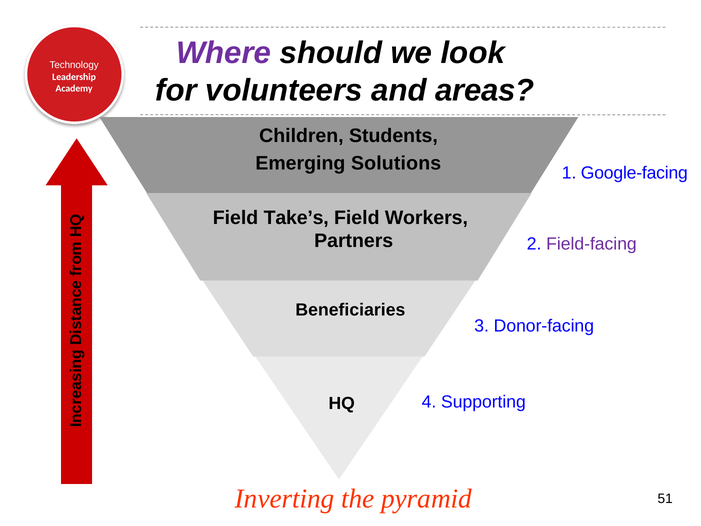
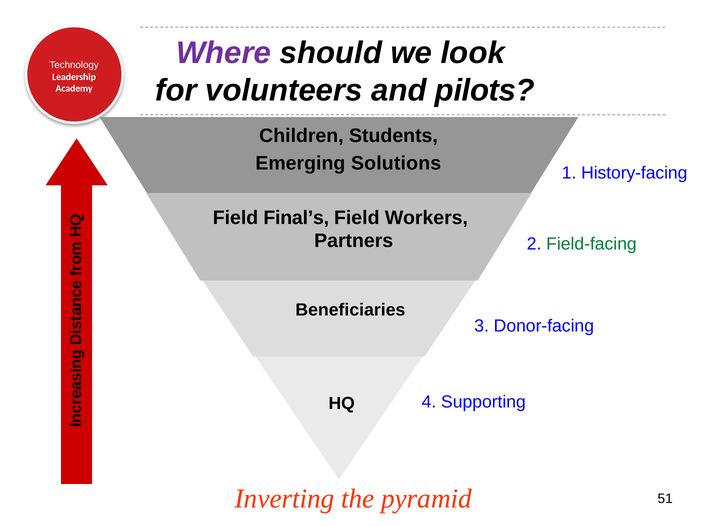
areas: areas -> pilots (485, 90)
Google-facing: Google-facing -> History-facing (634, 173)
Take’s: Take’s -> Final’s (296, 217)
Field-facing colour: purple -> green (591, 244)
